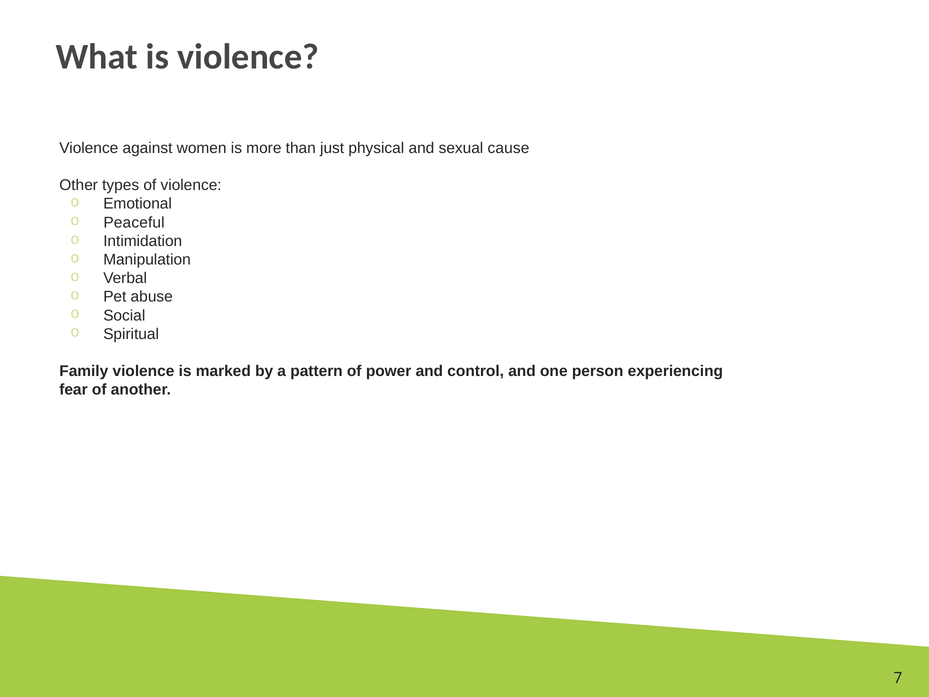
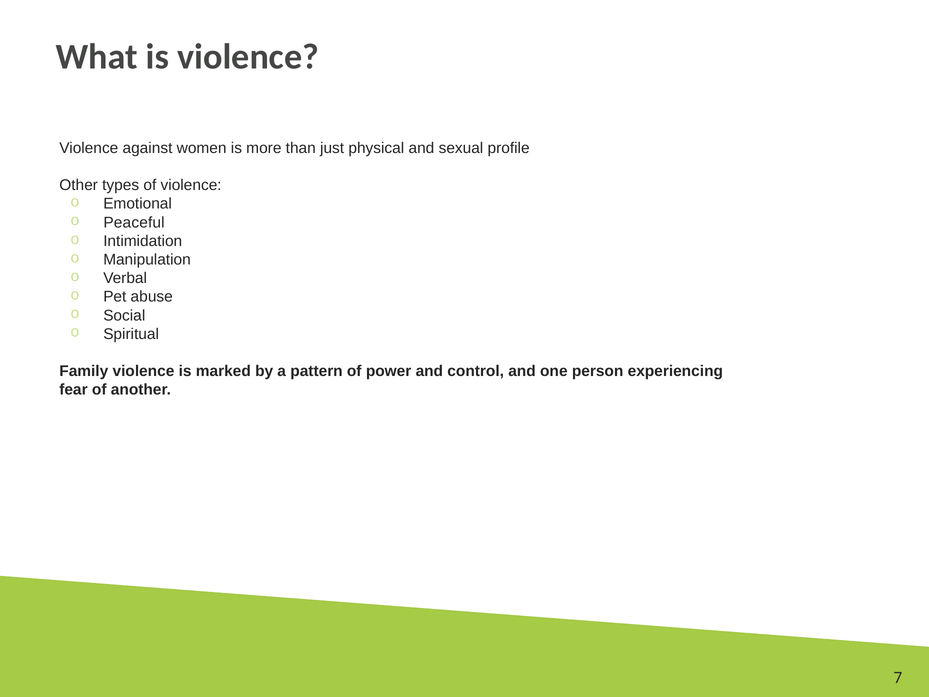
cause: cause -> profile (509, 148)
